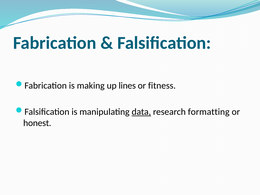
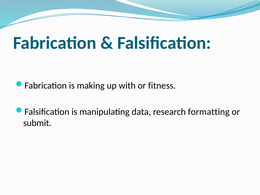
lines: lines -> with (127, 86)
data underline: present -> none (141, 112)
honest: honest -> submit (37, 123)
